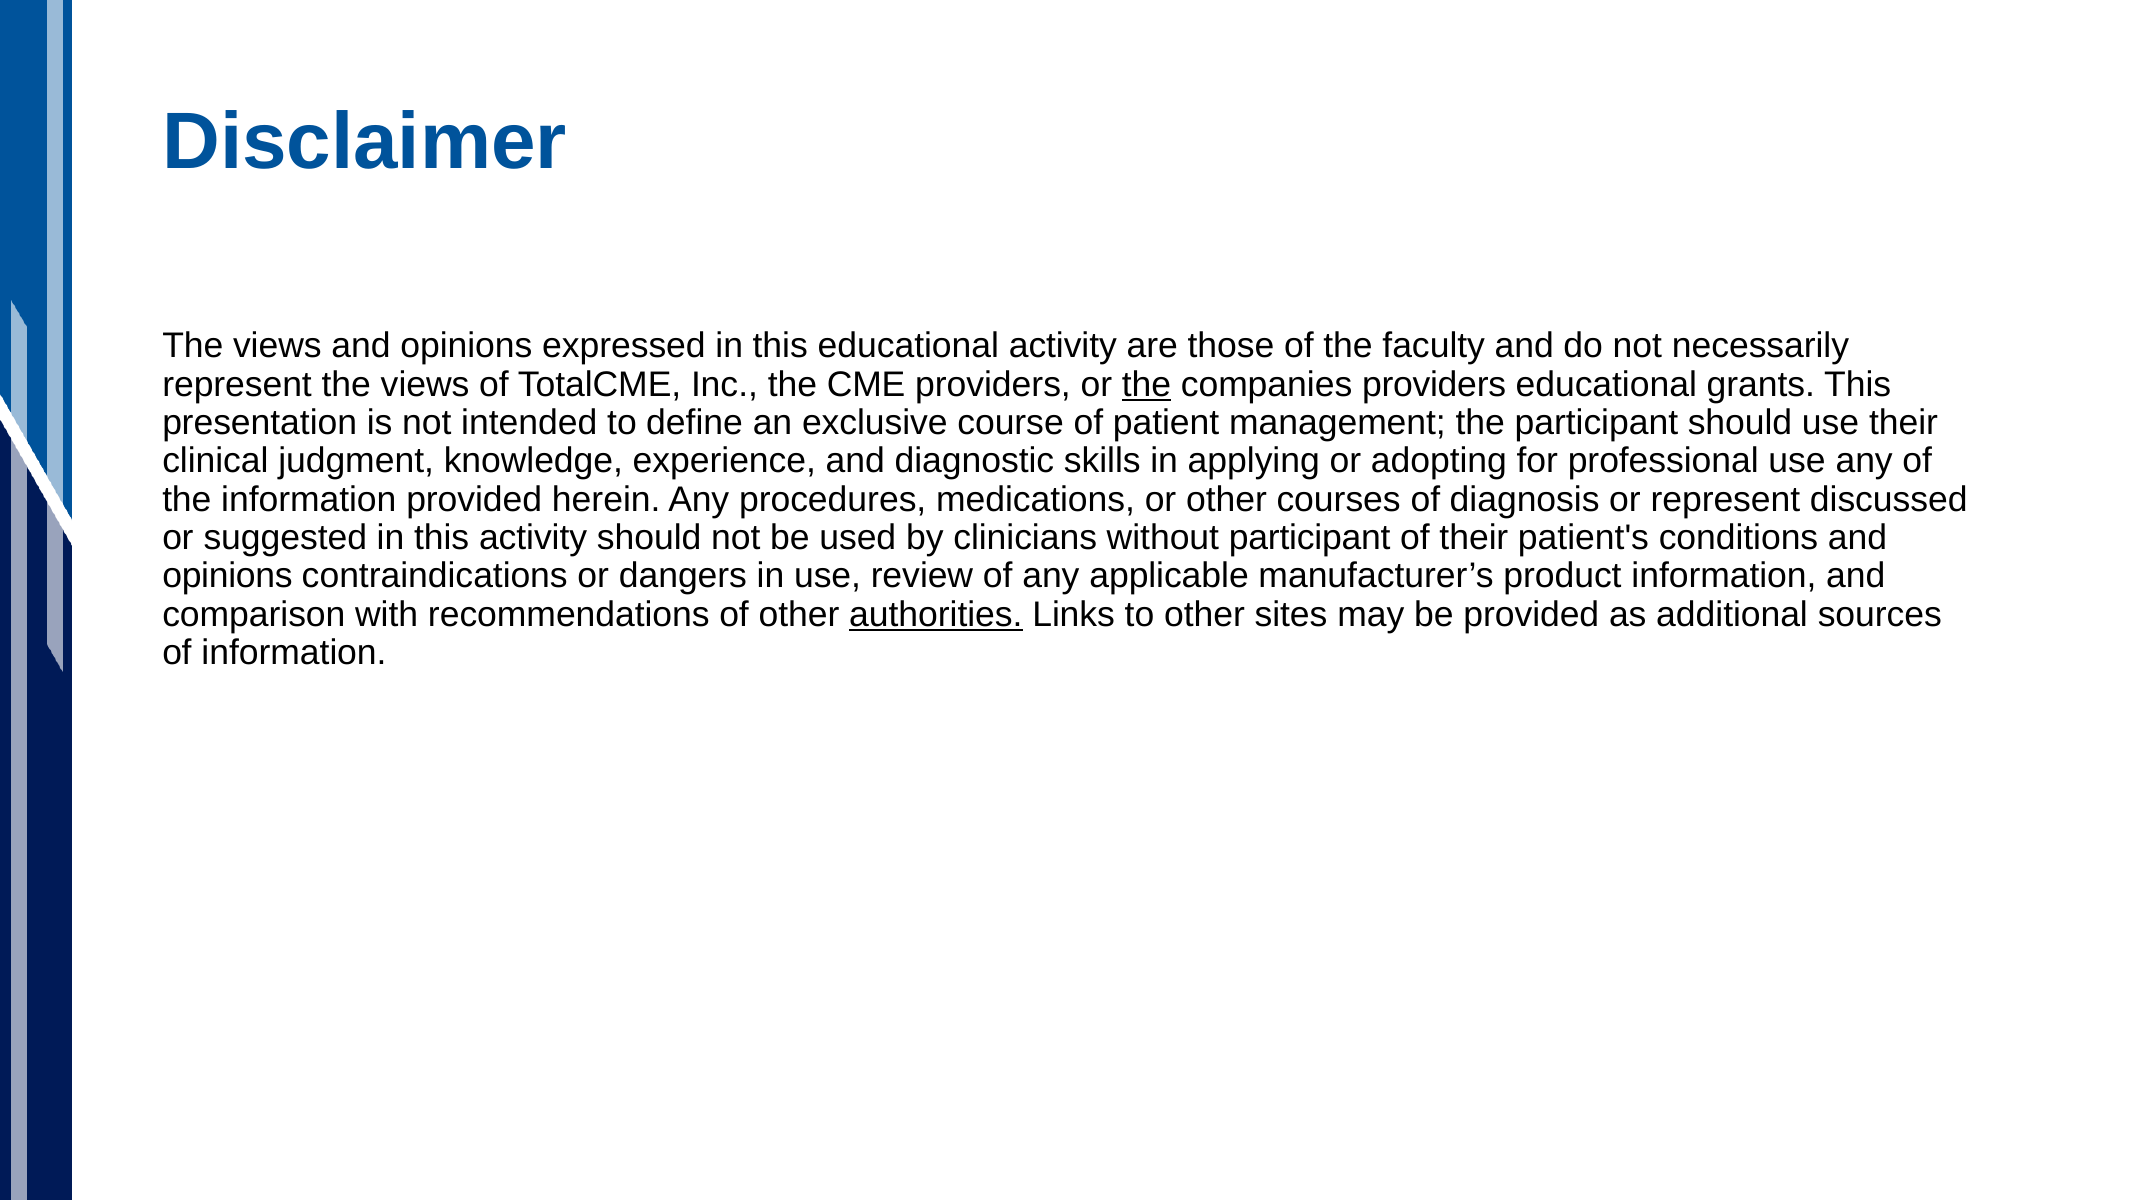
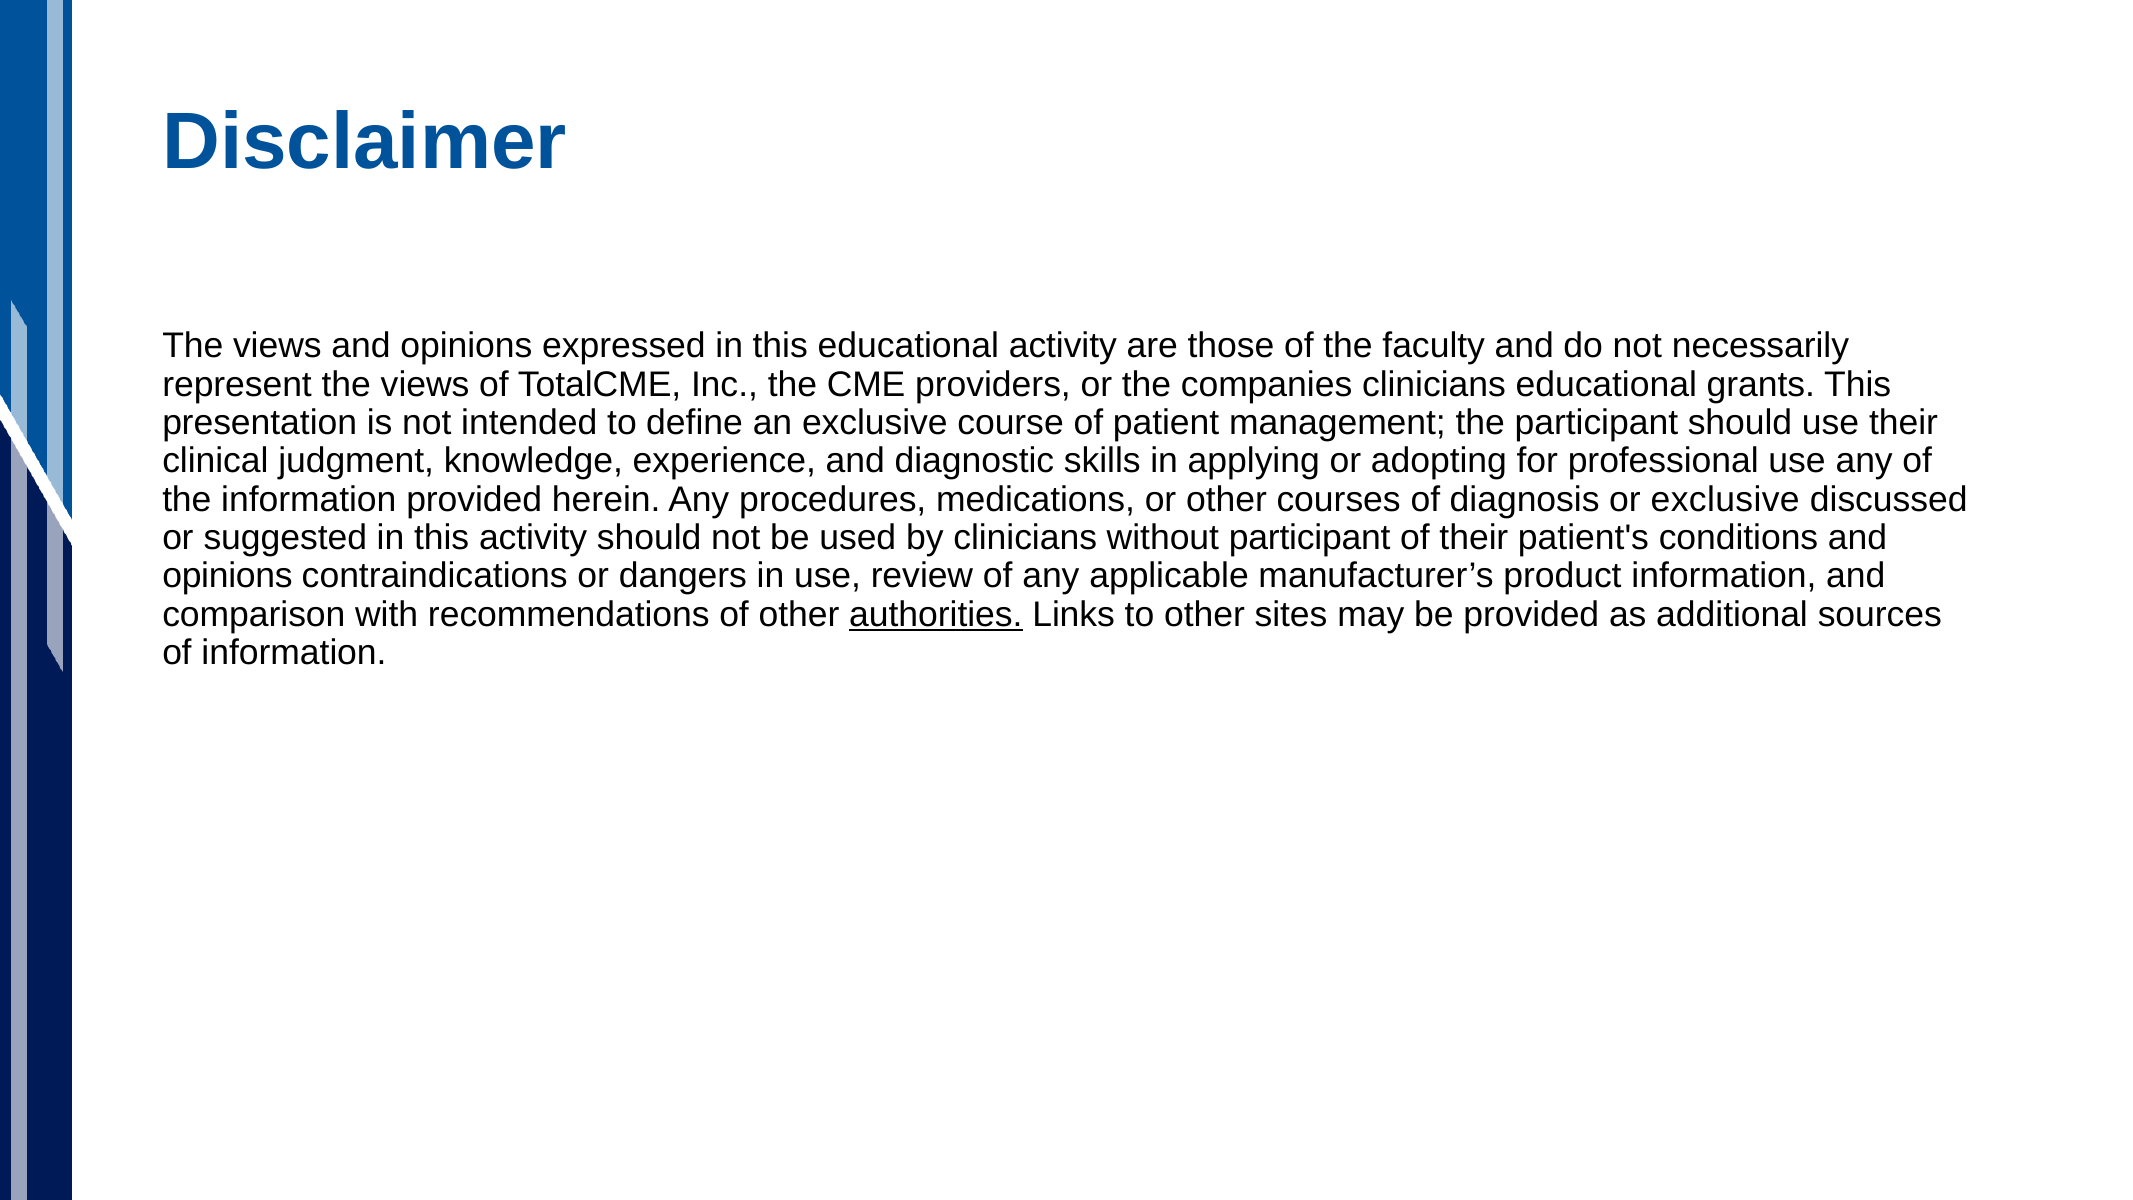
the underline: present -> none (1147, 384)
companies providers: providers -> clinicians (1434, 384)
or represent: represent -> exclusive (1725, 499)
